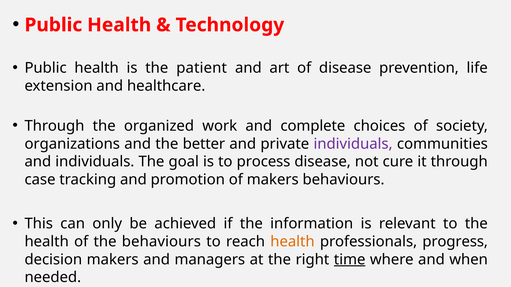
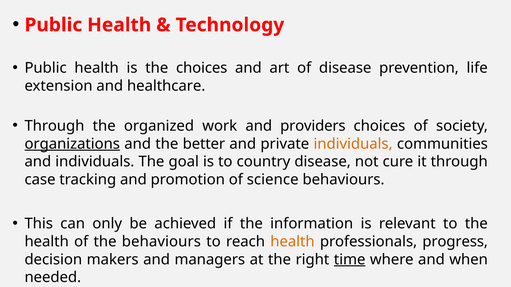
the patient: patient -> choices (202, 68)
complete: complete -> providers (313, 126)
organizations underline: none -> present (72, 144)
individuals colour: purple -> orange (353, 144)
process: process -> country (263, 162)
of makers: makers -> science (273, 180)
